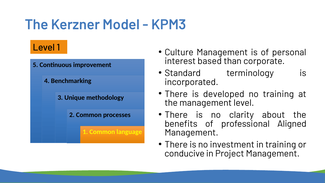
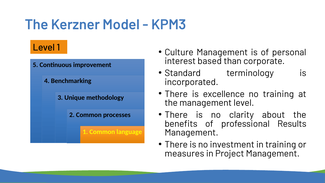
developed: developed -> excellence (224, 94)
Aligned: Aligned -> Results (292, 124)
conducive: conducive -> measures (184, 153)
